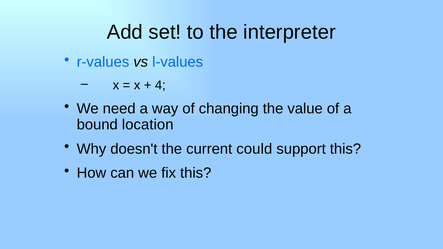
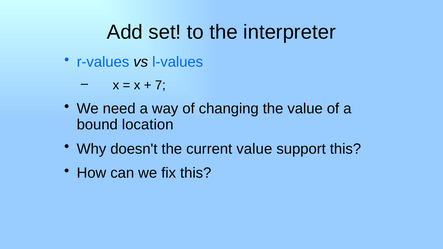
4: 4 -> 7 (160, 85)
current could: could -> value (254, 149)
